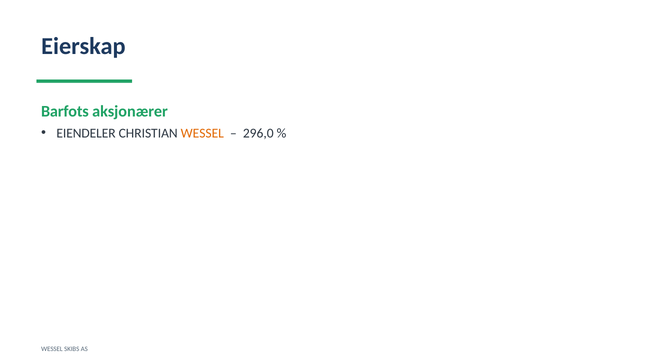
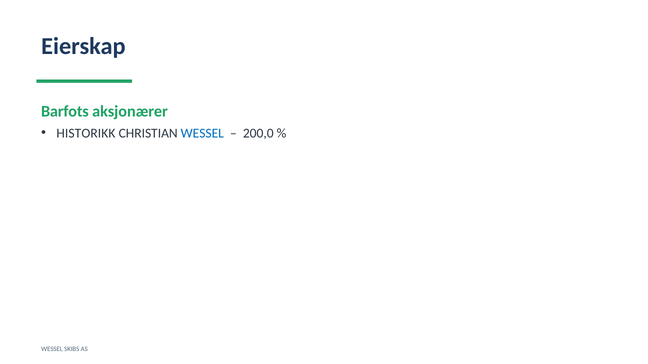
EIENDELER: EIENDELER -> HISTORIKK (86, 133)
WESSEL colour: orange -> blue (202, 133)
296,0: 296,0 -> 200,0 (258, 133)
